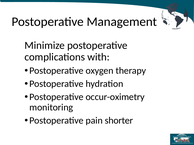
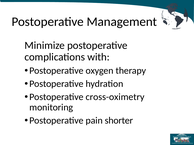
occur-oximetry: occur-oximetry -> cross-oximetry (115, 97)
